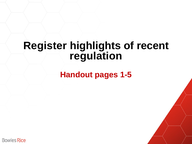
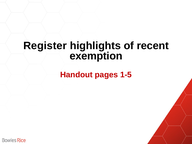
regulation: regulation -> exemption (96, 56)
